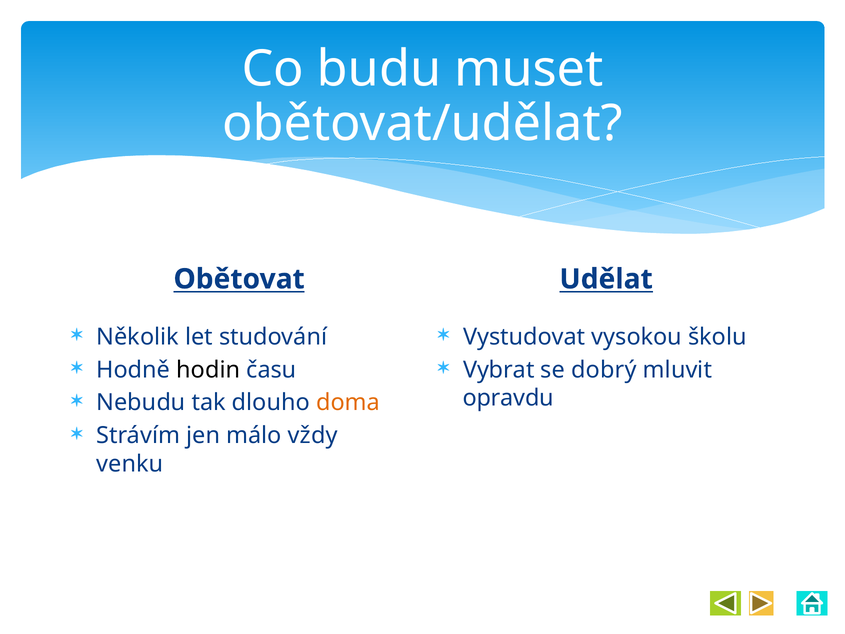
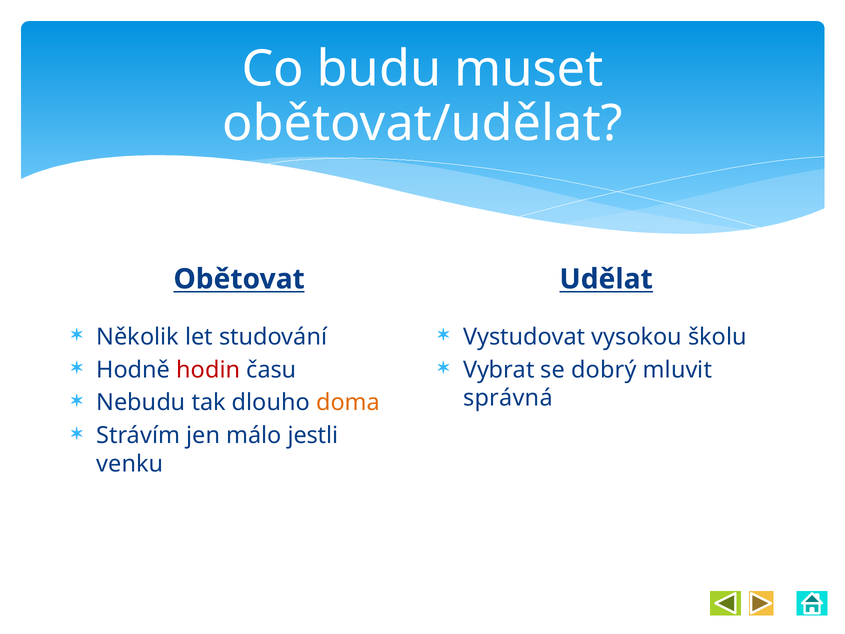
hodin colour: black -> red (208, 370)
opravdu: opravdu -> správná (508, 398)
vždy: vždy -> jestli (313, 435)
